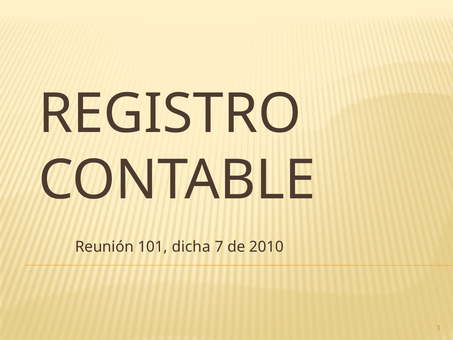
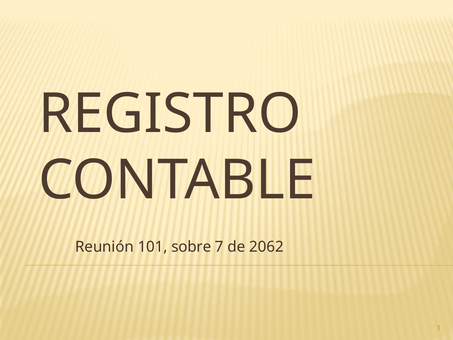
dicha: dicha -> sobre (191, 247)
2010: 2010 -> 2062 (266, 247)
